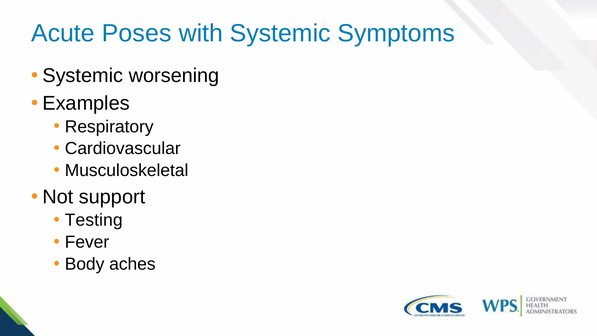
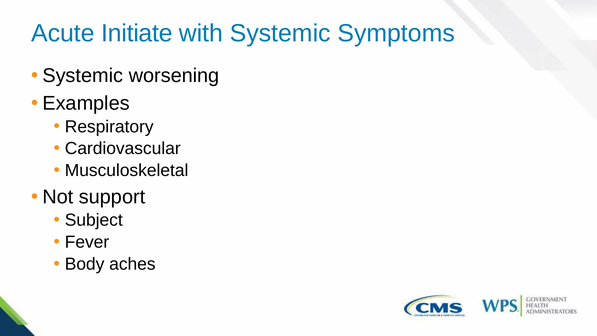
Poses: Poses -> Initiate (137, 33)
Testing: Testing -> Subject (94, 220)
